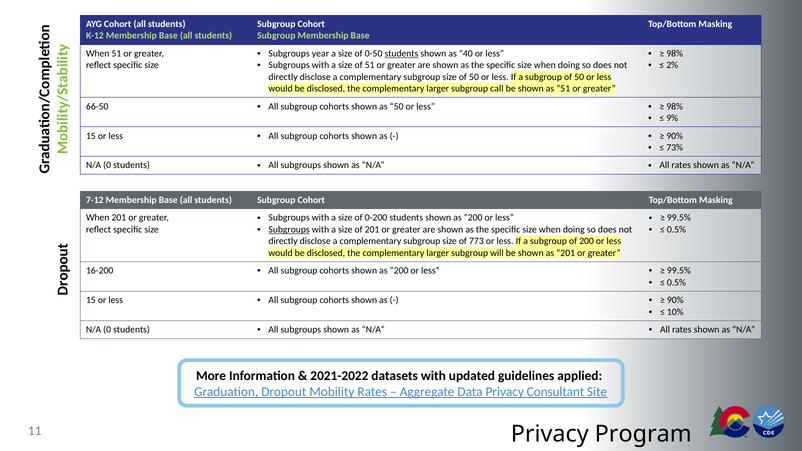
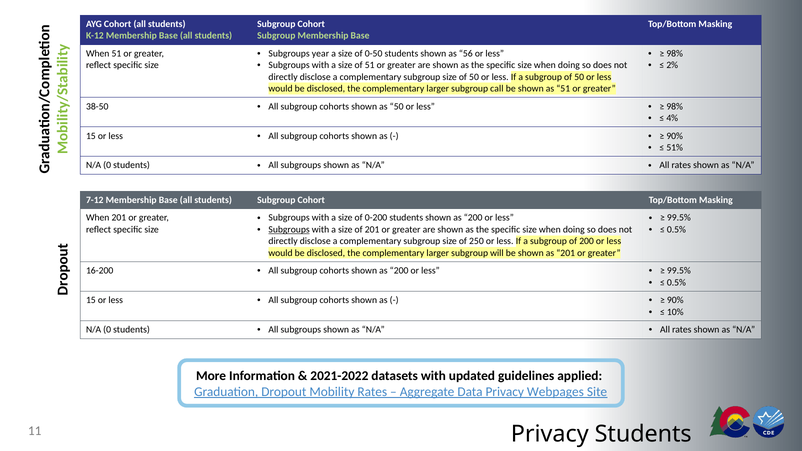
students underline: present -> none (401, 53)
40: 40 -> 56 (466, 53)
66-50: 66-50 -> 38-50 (97, 106)
9%: 9% -> 4% (672, 118)
73%: 73% -> 51% (675, 148)
773: 773 -> 250 (476, 241)
Consultant: Consultant -> Webpages (555, 392)
Privacy Program: Program -> Students (643, 434)
